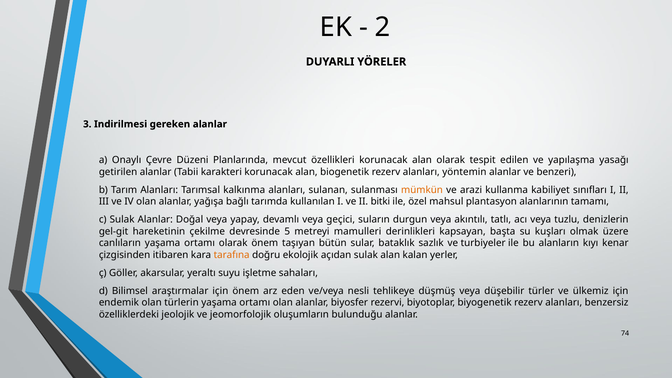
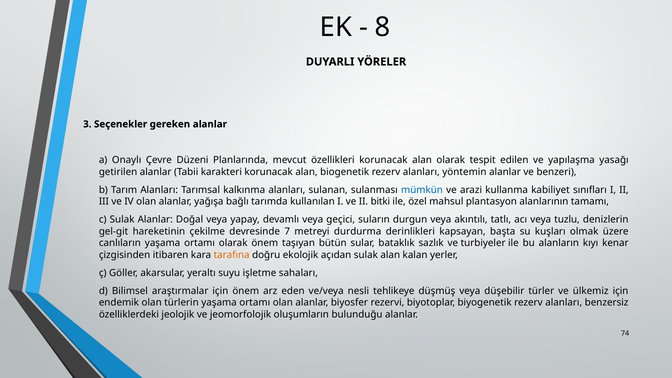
2: 2 -> 8 (383, 27)
Indirilmesi: Indirilmesi -> Seçenekler (121, 124)
mümkün colour: orange -> blue (422, 190)
5: 5 -> 7 (287, 231)
mamulleri: mamulleri -> durdurma (358, 231)
